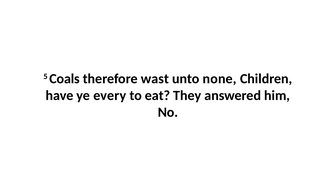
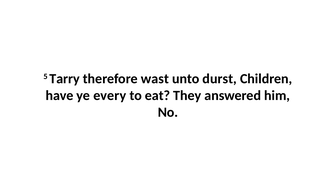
Coals: Coals -> Tarry (65, 79)
none: none -> durst (220, 79)
